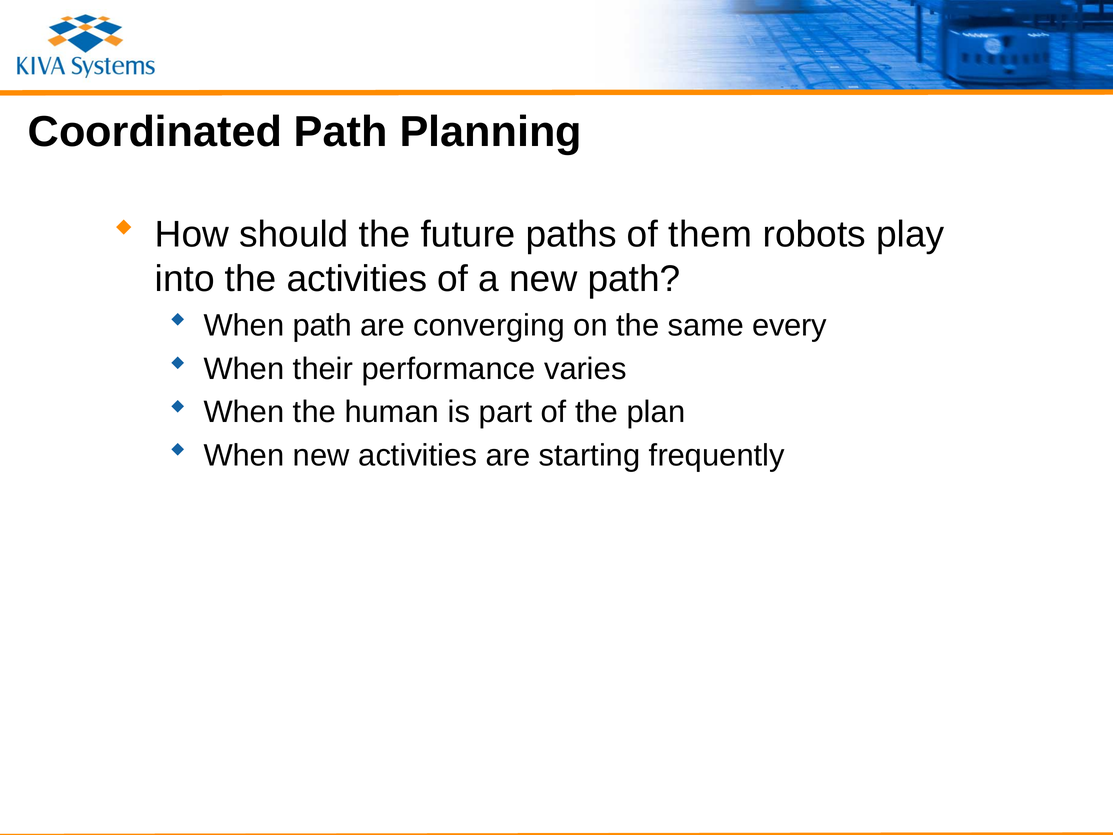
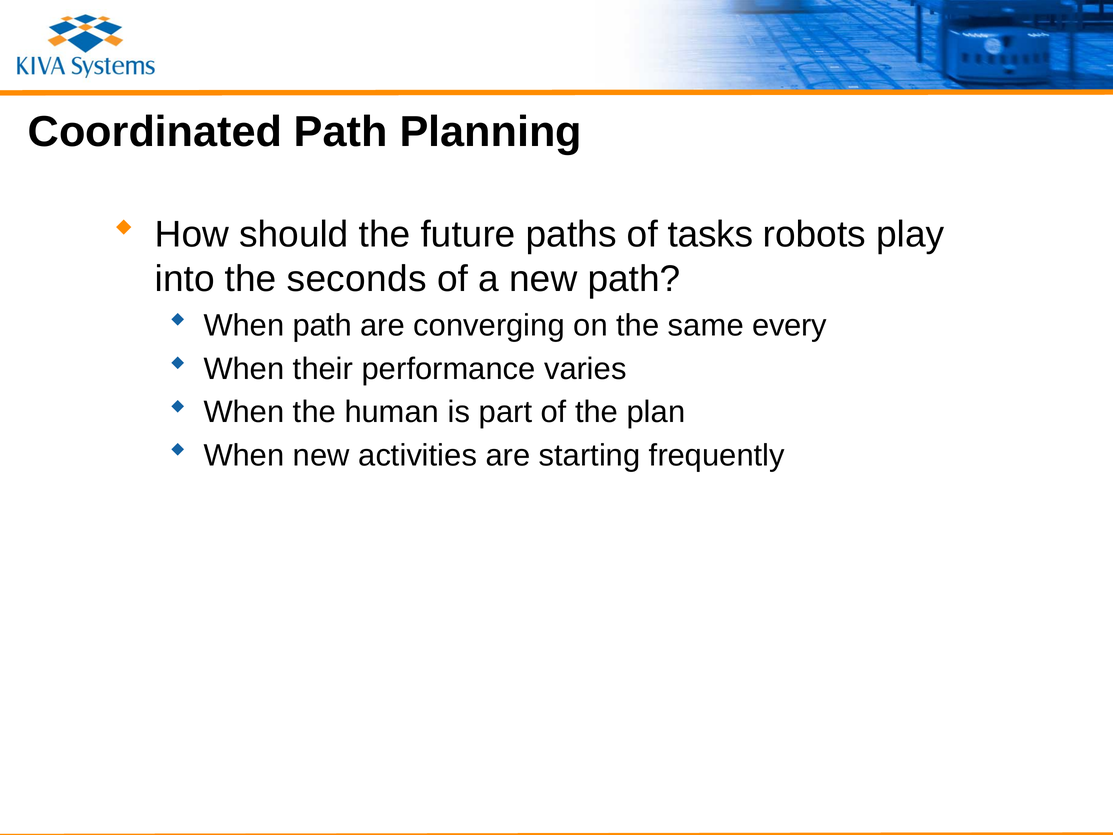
them: them -> tasks (711, 234)
the activities: activities -> seconds (357, 279)
